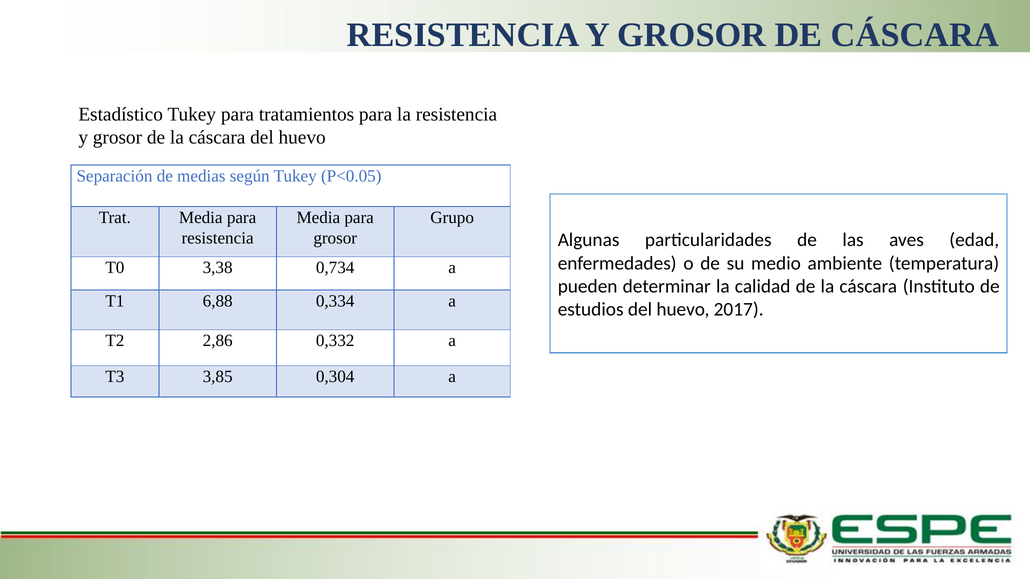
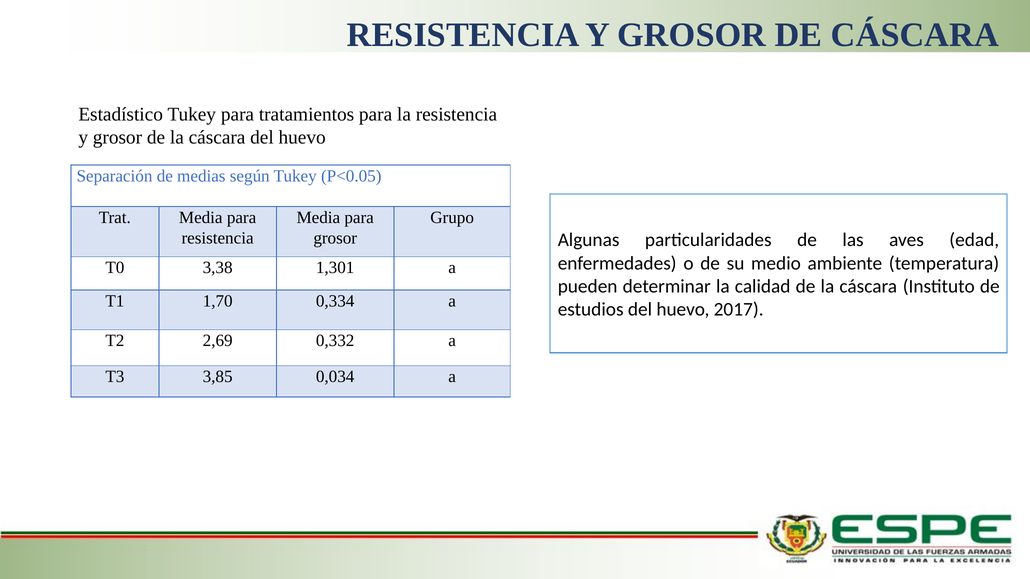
0,734: 0,734 -> 1,301 (335, 268)
6,88: 6,88 -> 1,70 (218, 301)
2,86: 2,86 -> 2,69 (218, 341)
0,304: 0,304 -> 0,034 (335, 377)
